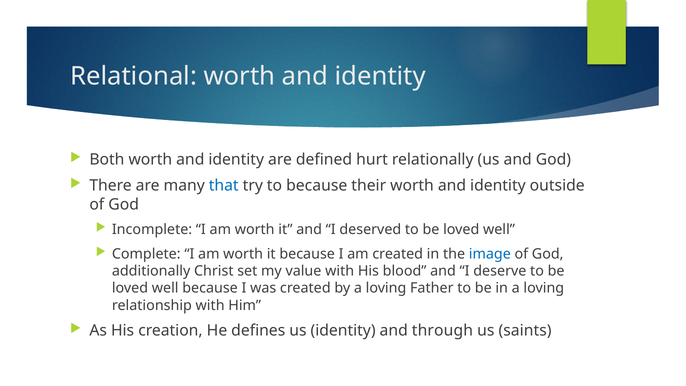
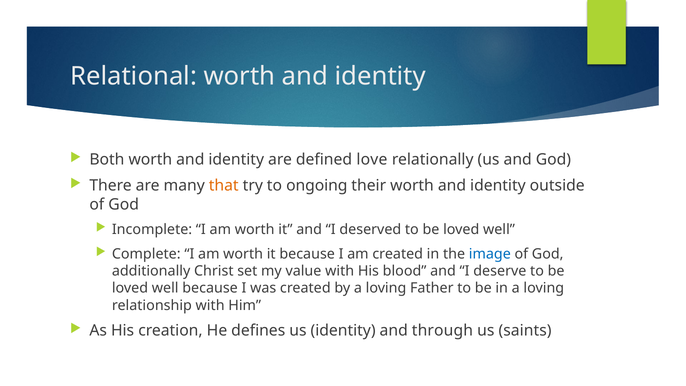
hurt: hurt -> love (372, 160)
that colour: blue -> orange (224, 186)
to because: because -> ongoing (317, 186)
